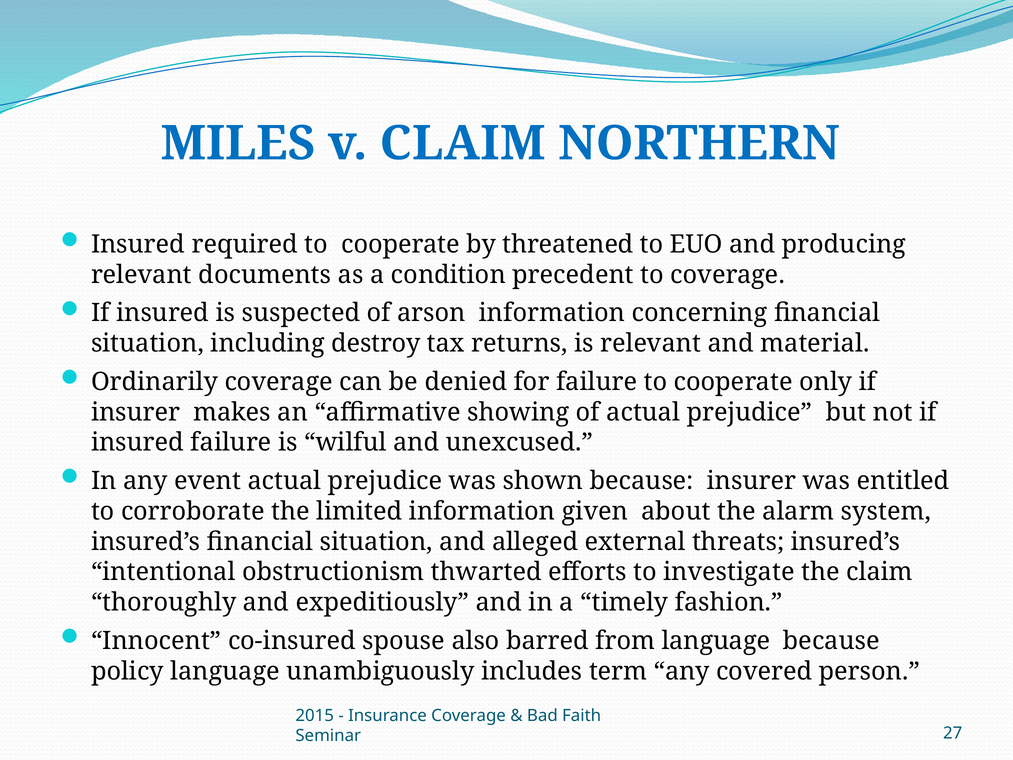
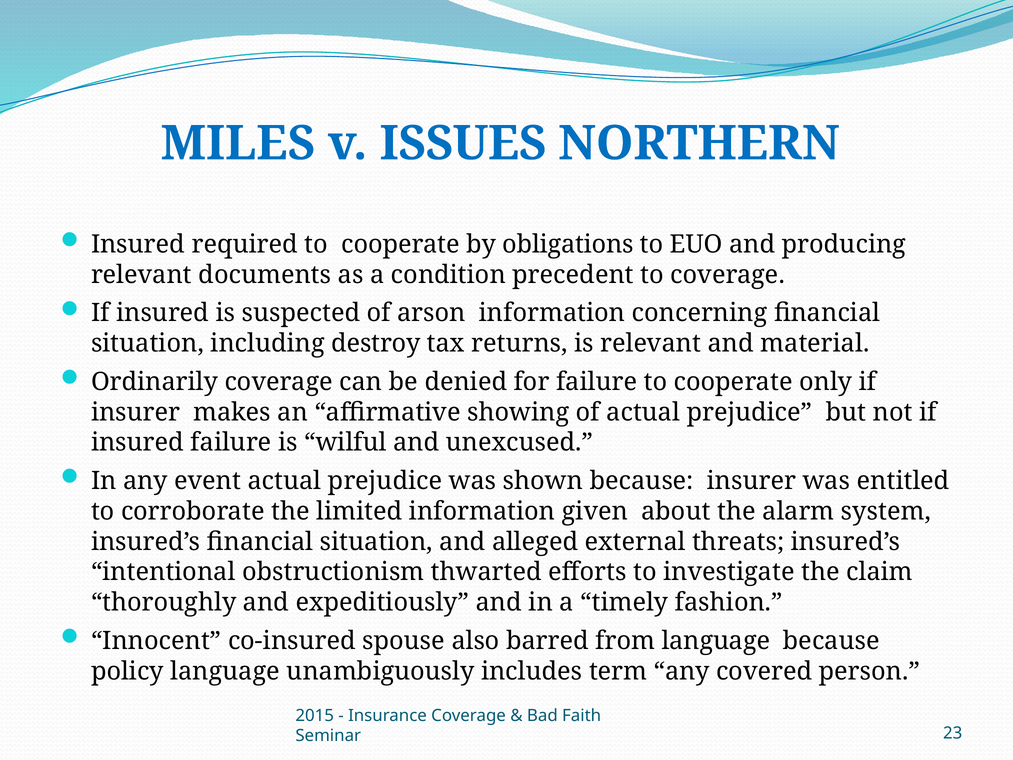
v CLAIM: CLAIM -> ISSUES (463, 143)
threatened: threatened -> obligations (568, 244)
27: 27 -> 23 (953, 733)
